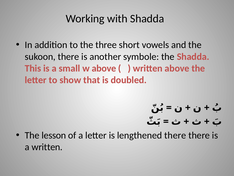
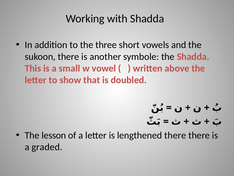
w above: above -> vowel (104, 68)
a written: written -> graded (47, 147)
